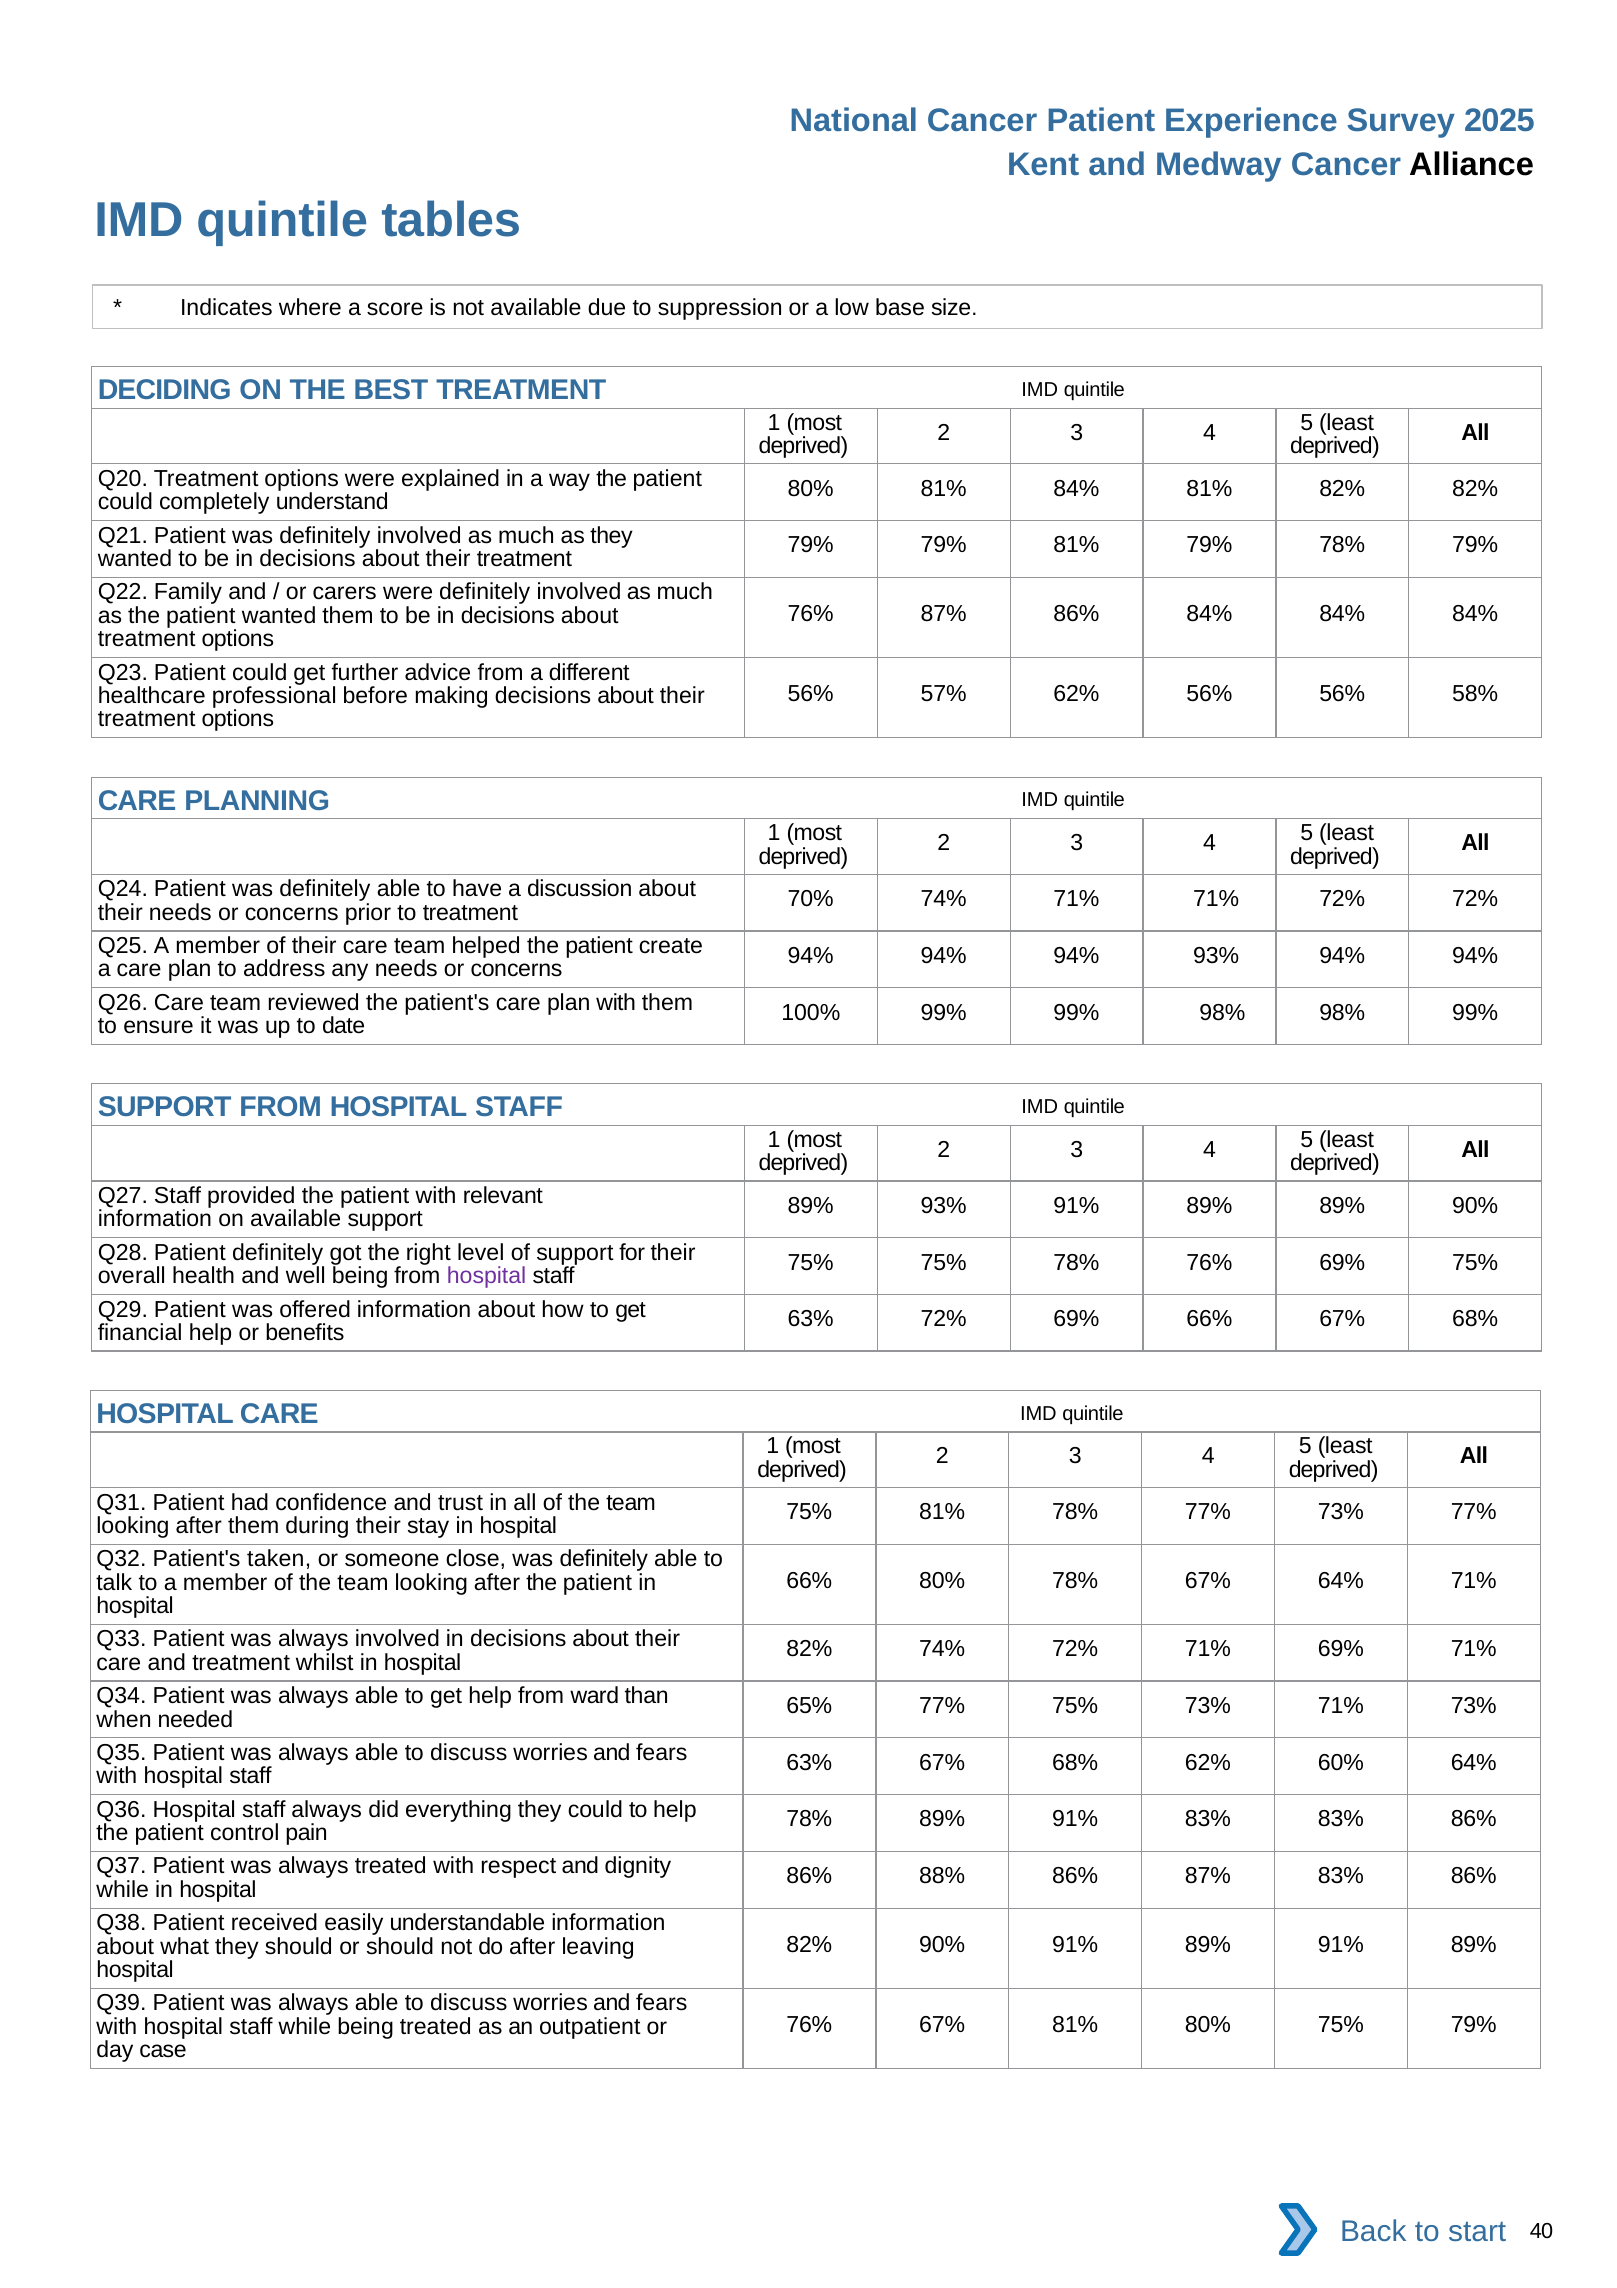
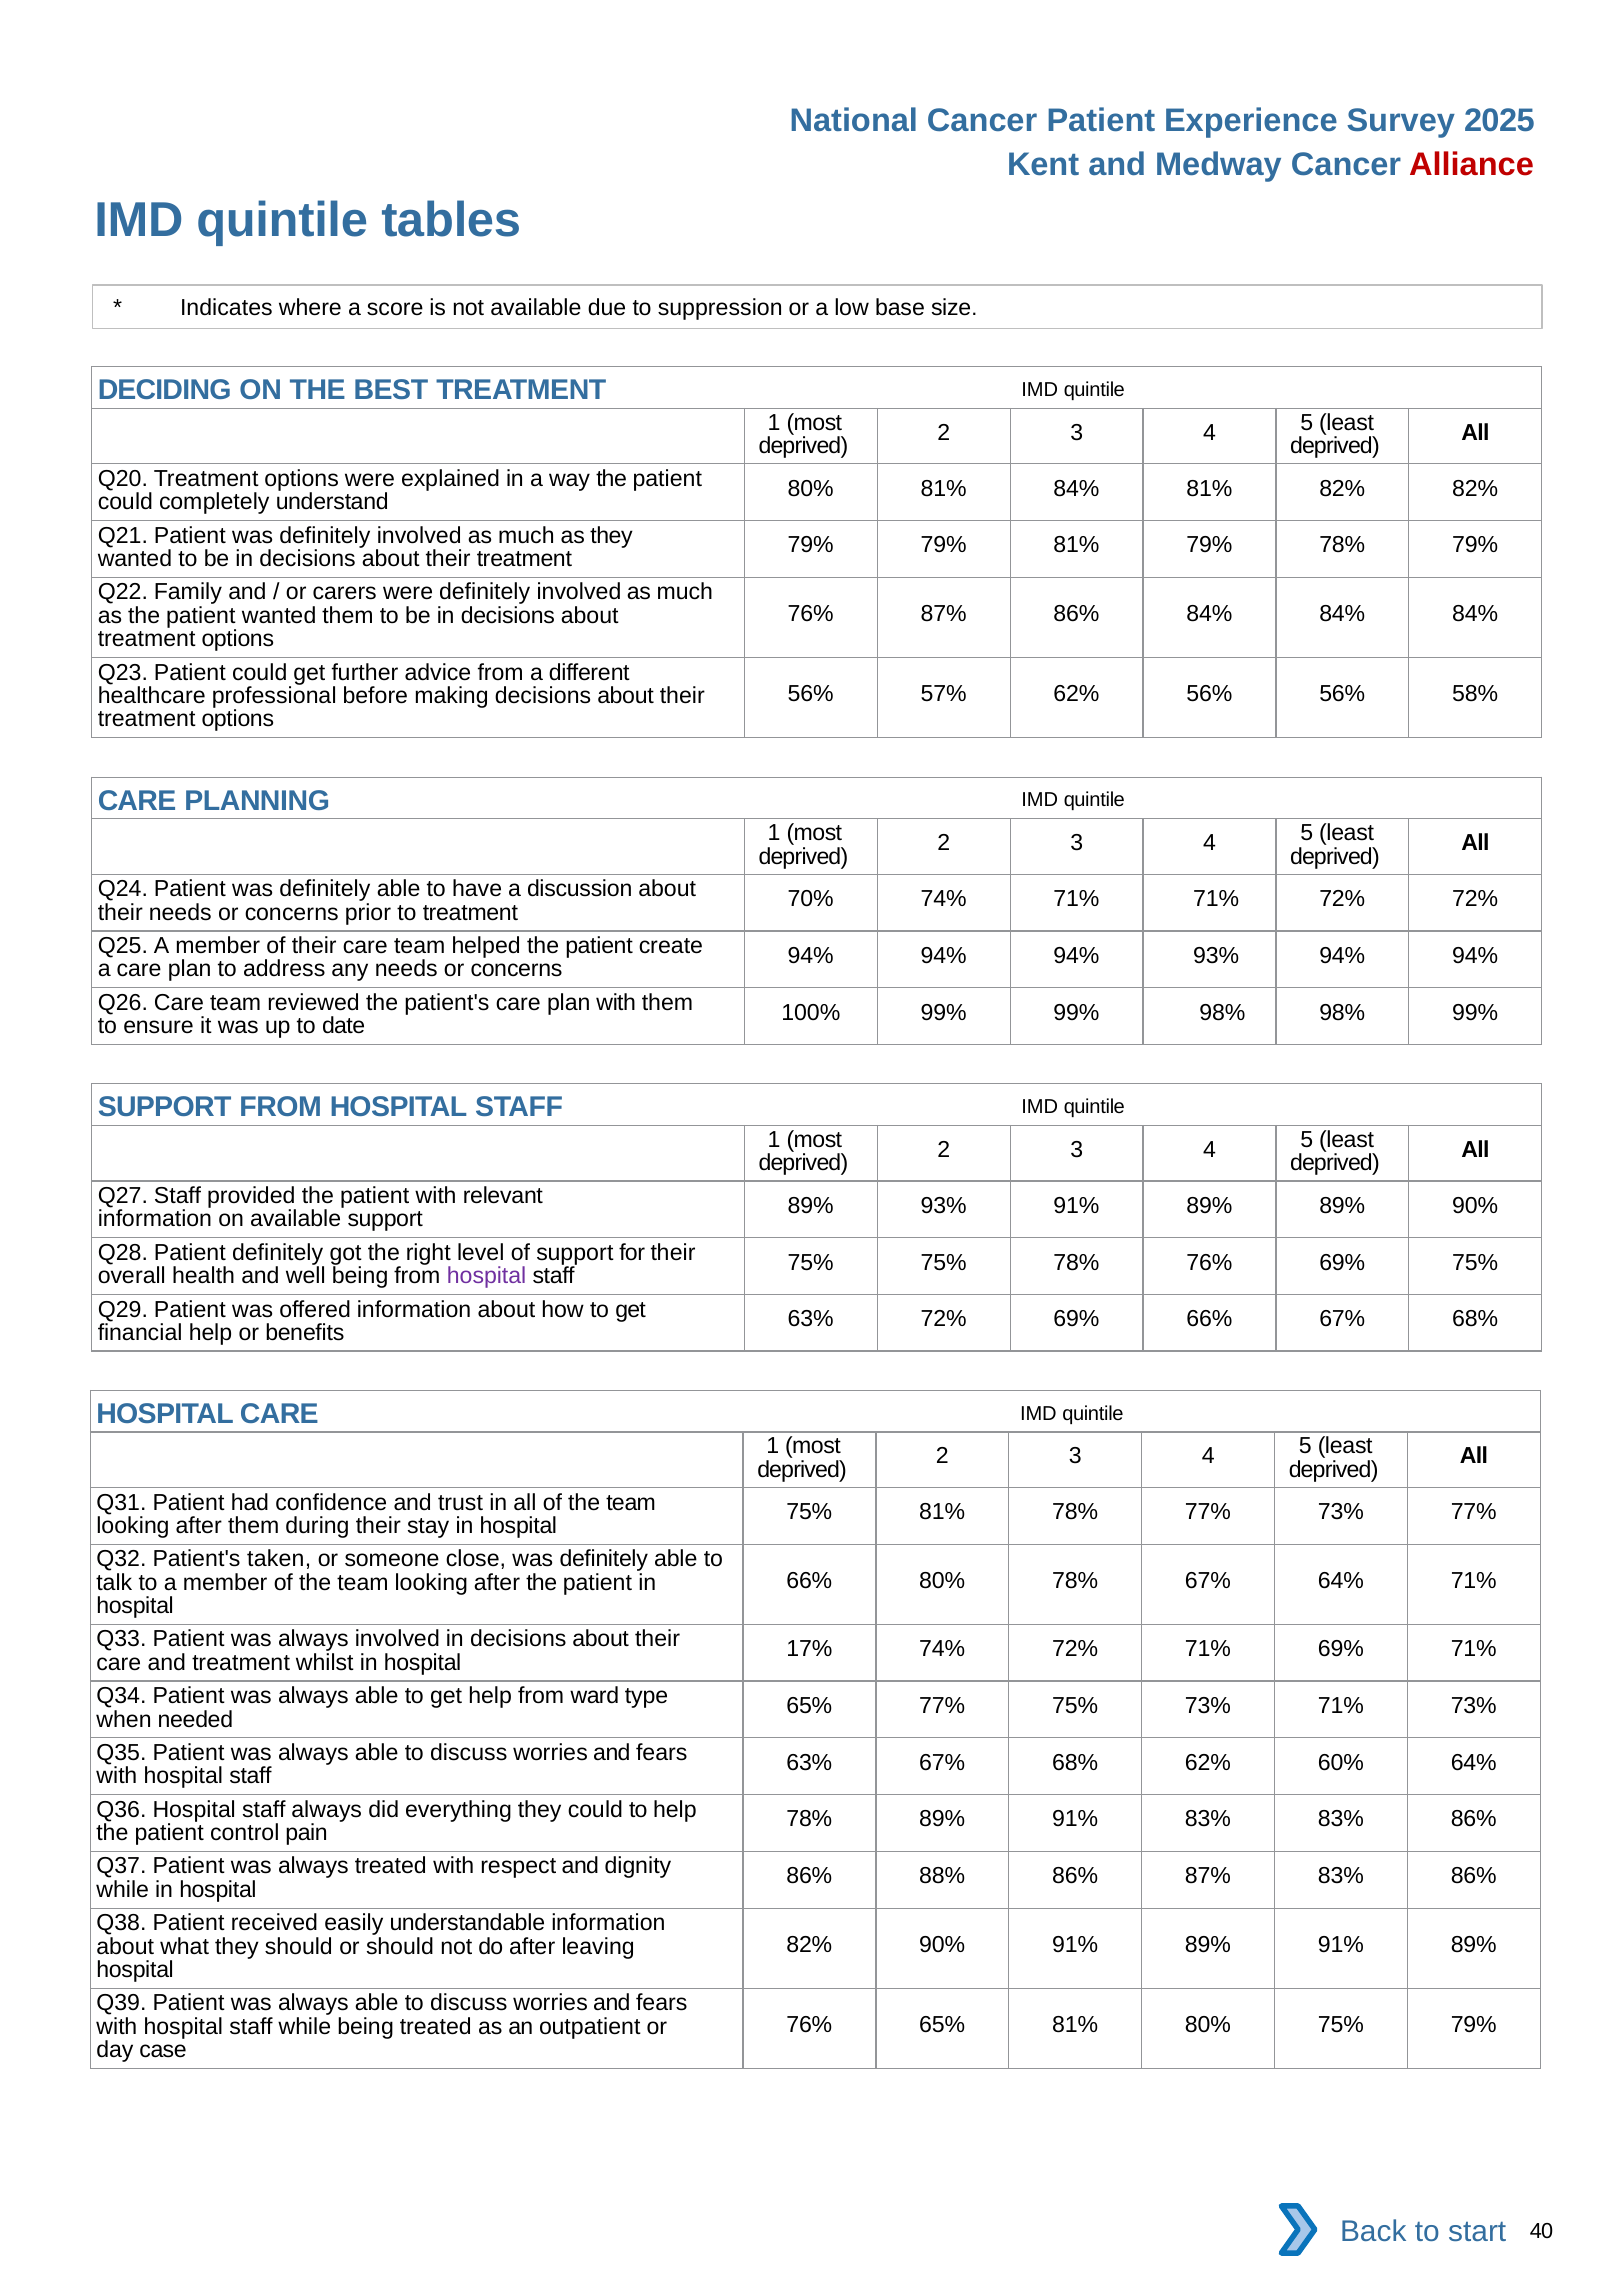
Alliance colour: black -> red (1471, 165)
82%: 82% -> 17% (809, 1649)
than: than -> type (647, 1696)
76% 67%: 67% -> 65% (942, 2025)
